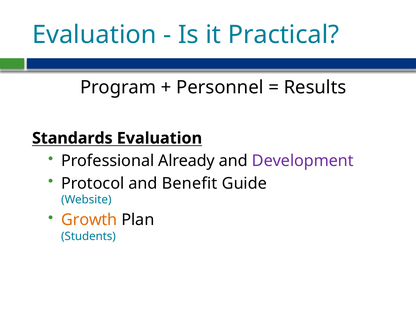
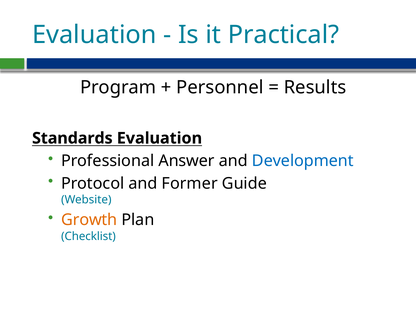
Already: Already -> Answer (187, 161)
Development colour: purple -> blue (303, 161)
Benefit: Benefit -> Former (190, 183)
Students: Students -> Checklist (88, 236)
